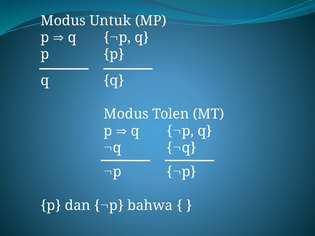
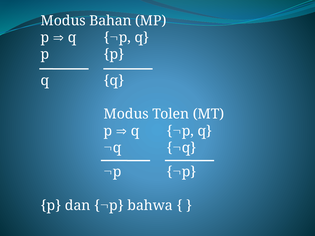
Untuk: Untuk -> Bahan (110, 21)
